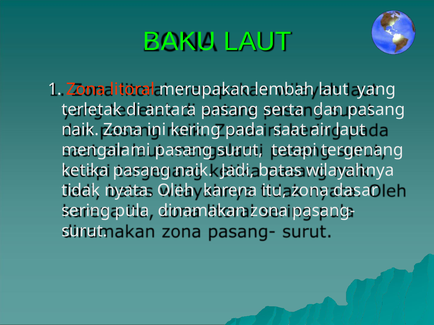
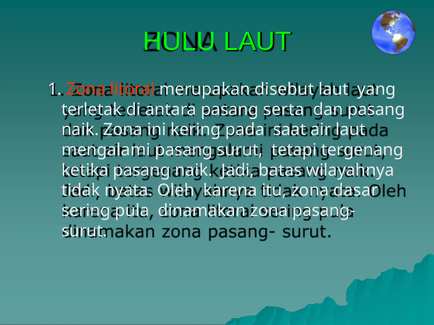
BAKU: BAKU -> HULU (179, 41)
lembah: lembah -> disebut (284, 89)
